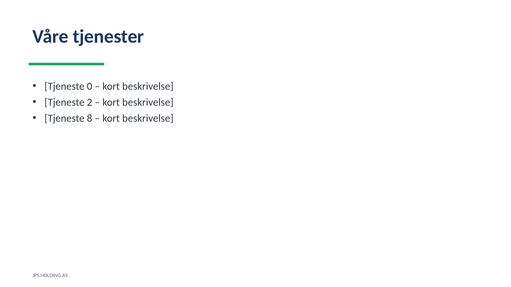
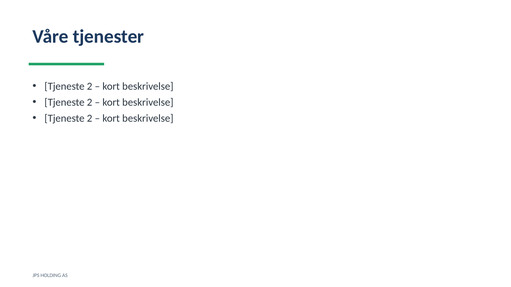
0: 0 -> 2 (90, 87)
8: 8 -> 2 (90, 119)
